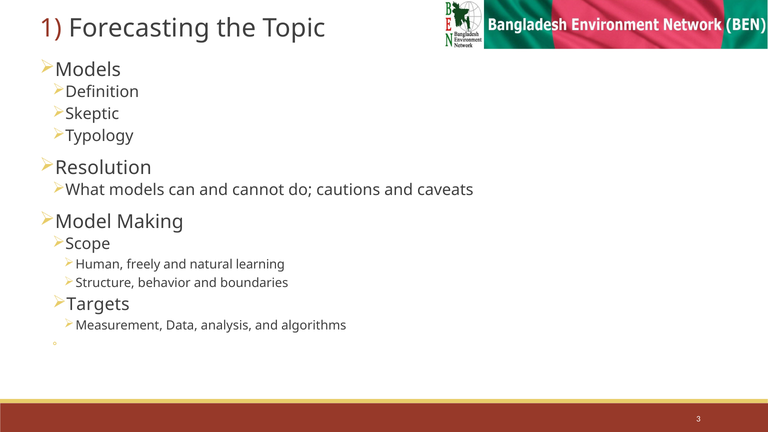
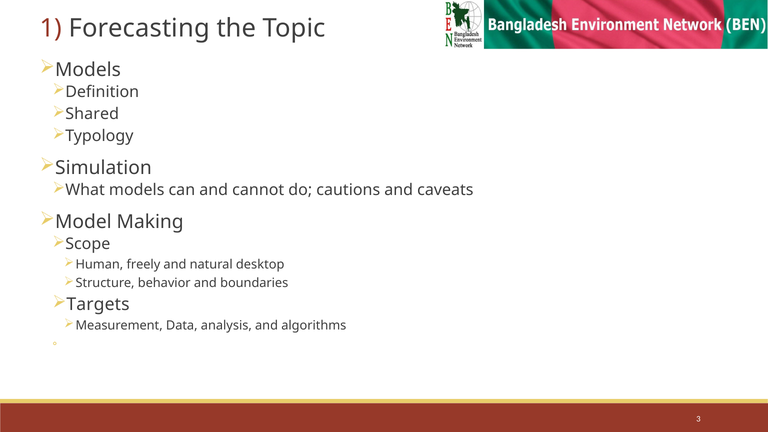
Skeptic: Skeptic -> Shared (92, 114)
Resolution: Resolution -> Simulation (103, 168)
learning: learning -> desktop (260, 265)
